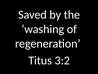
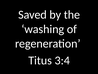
3:2: 3:2 -> 3:4 (62, 60)
